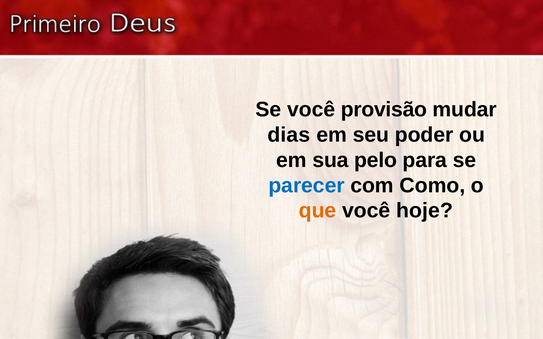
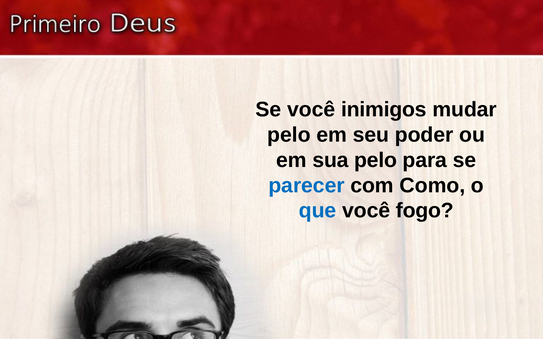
provisão: provisão -> inimigos (384, 110)
dias: dias -> pelo (289, 135)
que colour: orange -> blue (318, 211)
hoje: hoje -> fogo (425, 211)
